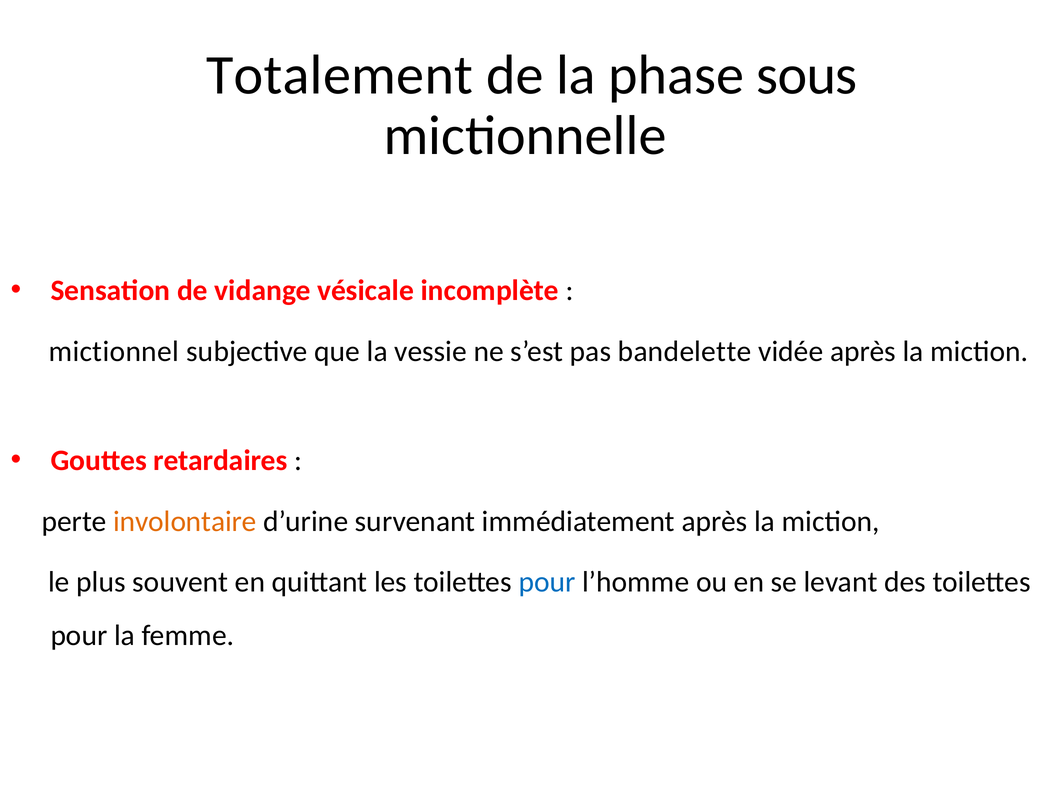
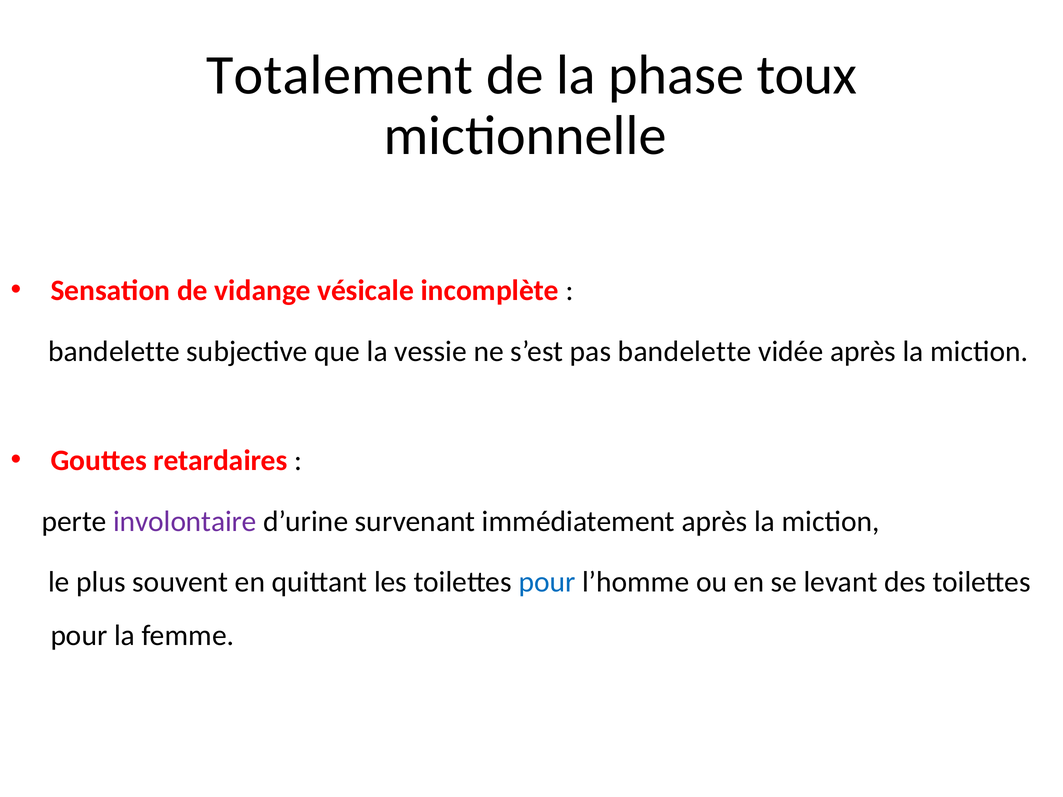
sous: sous -> toux (807, 75)
mictionnel: mictionnel -> bandelette (114, 352)
involontaire colour: orange -> purple (185, 522)
